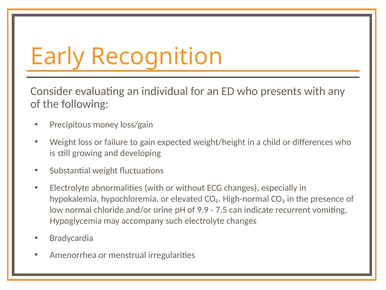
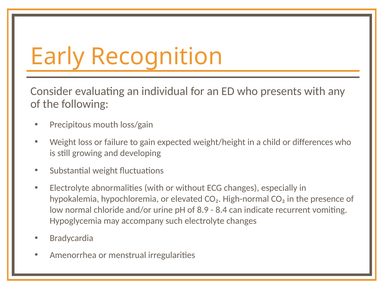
money: money -> mouth (106, 125)
9.9: 9.9 -> 8.9 (203, 209)
7.5: 7.5 -> 8.4 (221, 209)
